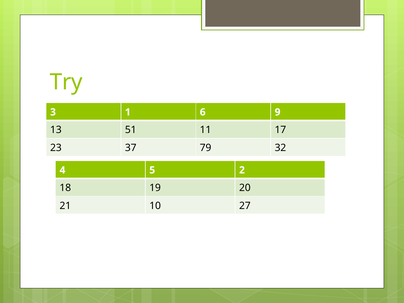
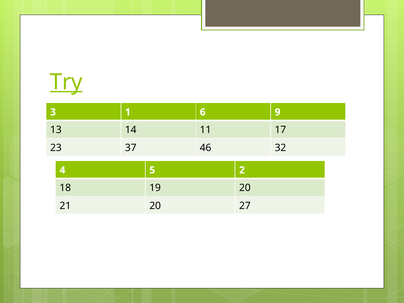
Try underline: none -> present (66, 82)
51: 51 -> 14 (131, 130)
79: 79 -> 46 (206, 148)
21 10: 10 -> 20 (155, 206)
